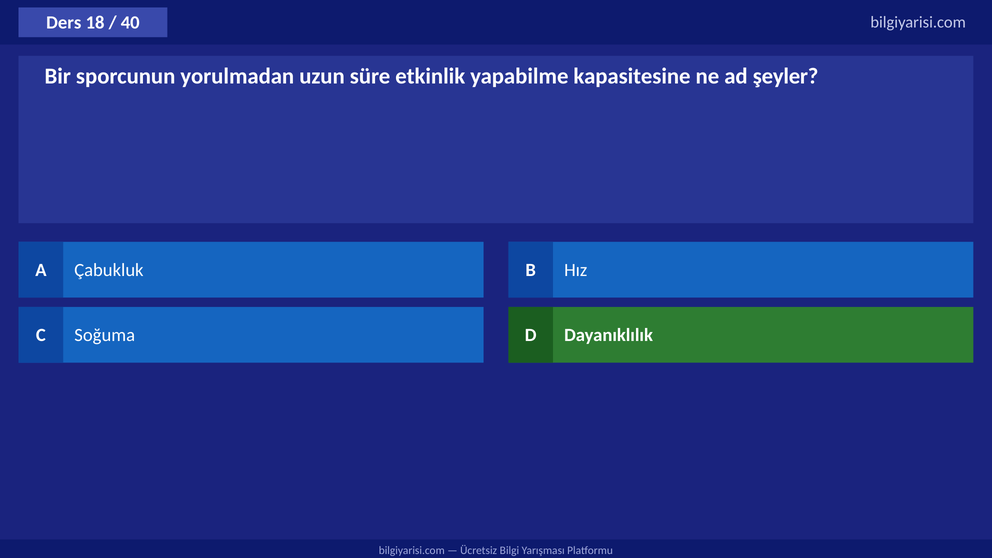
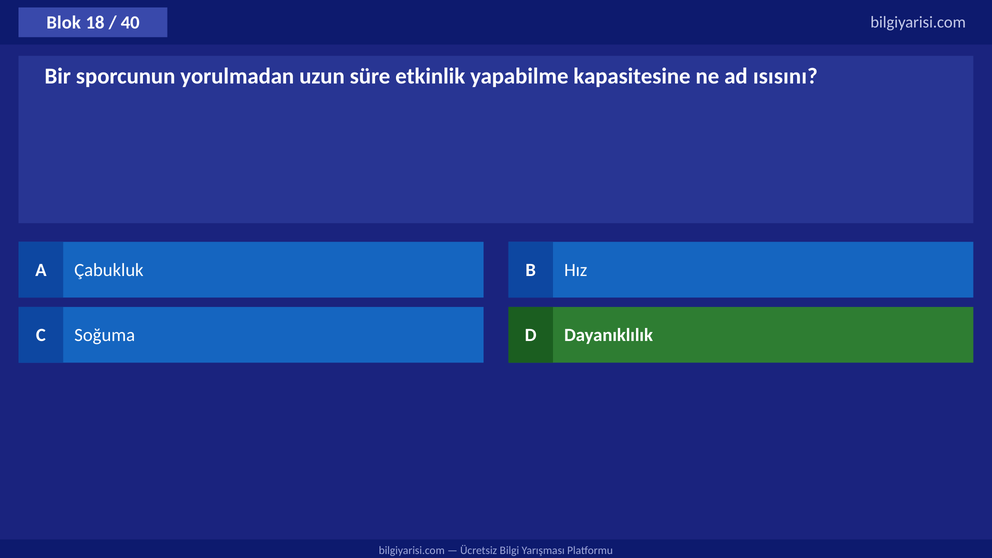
Ders: Ders -> Blok (64, 23)
şeyler: şeyler -> ısısını (785, 76)
